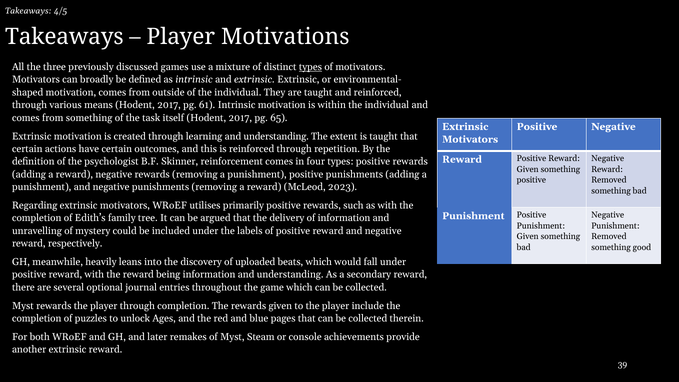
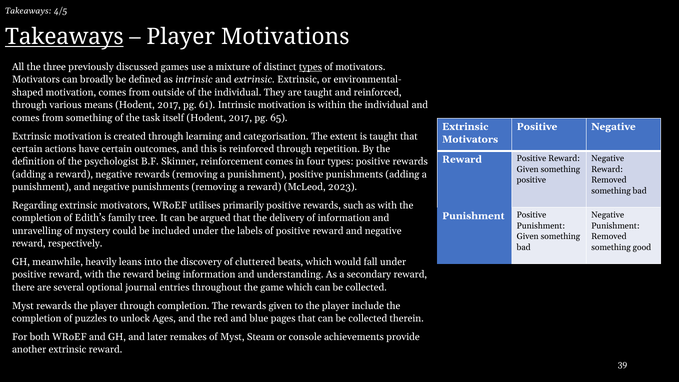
Takeaways underline: none -> present (64, 37)
learning and understanding: understanding -> categorisation (276, 136)
uploaded: uploaded -> cluttered (255, 262)
